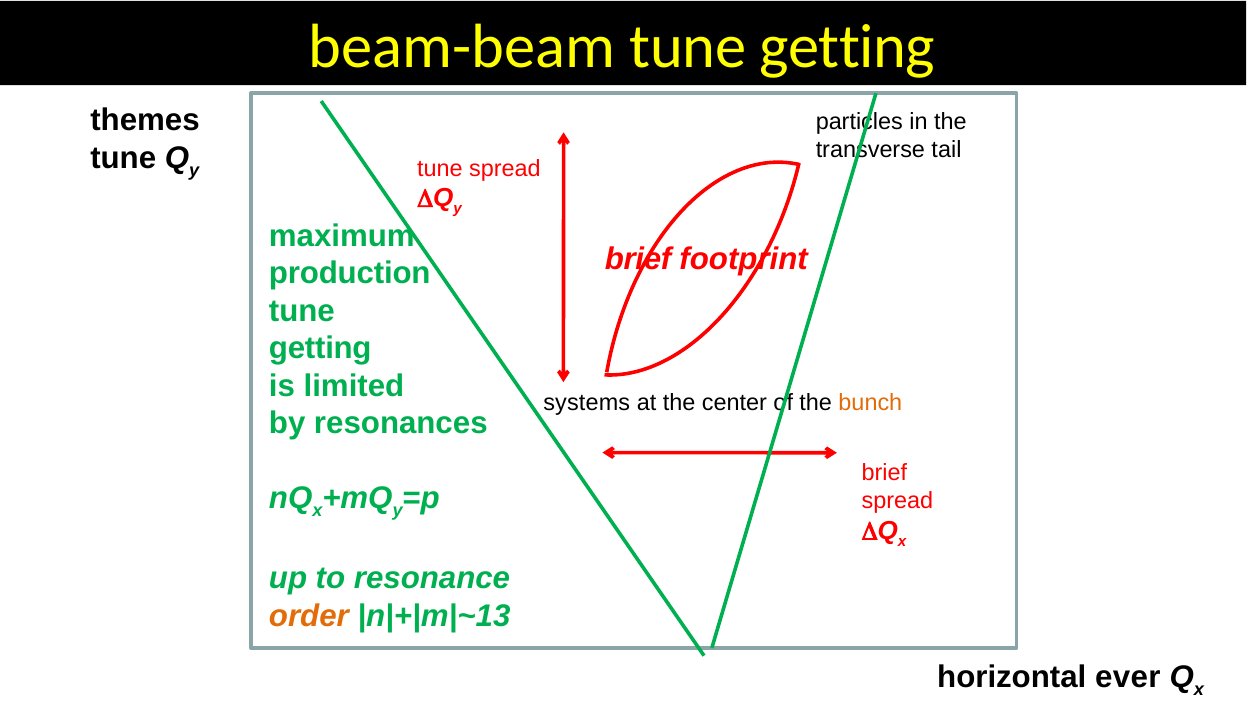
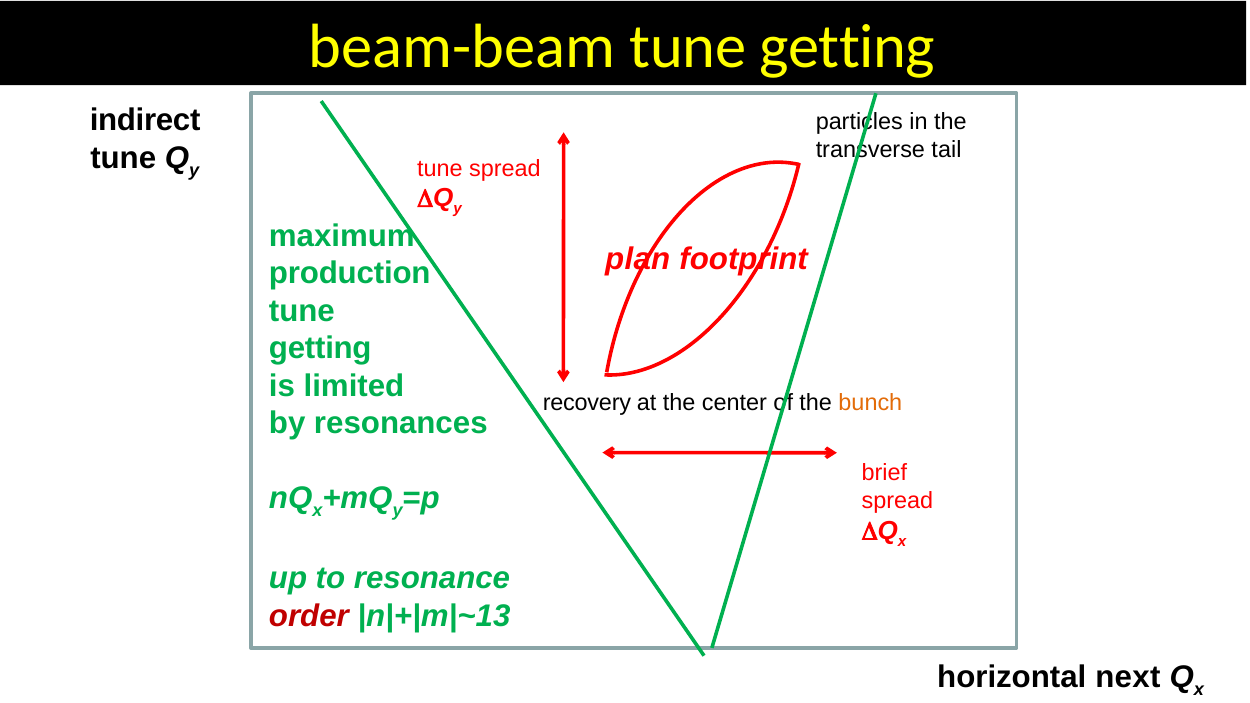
themes: themes -> indirect (145, 121)
brief: brief -> plan (638, 259)
systems: systems -> recovery (587, 403)
order colour: orange -> red (309, 616)
ever: ever -> next (1128, 678)
